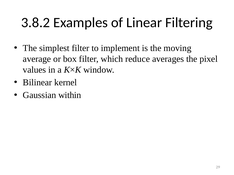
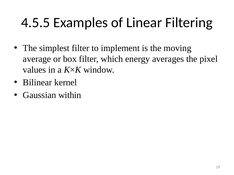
3.8.2: 3.8.2 -> 4.5.5 (36, 23)
reduce: reduce -> energy (138, 59)
